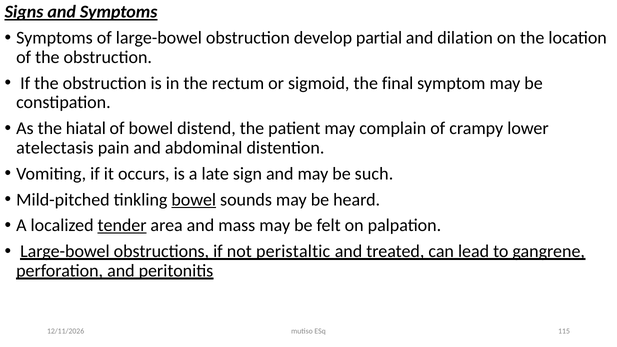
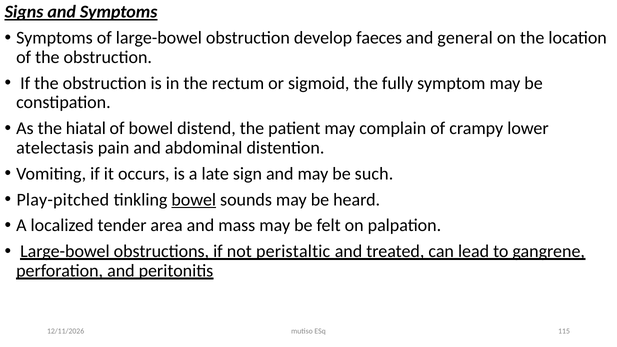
partial: partial -> faeces (379, 38)
dilation: dilation -> general (465, 38)
final: final -> fully (398, 83)
Mild-pitched: Mild-pitched -> Play-pitched (63, 200)
tender underline: present -> none (122, 225)
